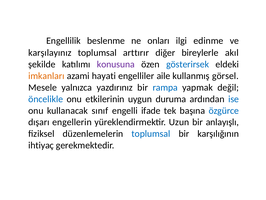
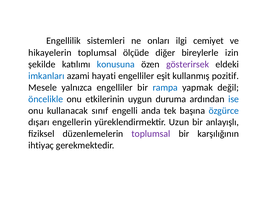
beslenme: beslenme -> sistemleri (106, 41)
edinme: edinme -> cemiyet (209, 41)
karşılayınız: karşılayınız -> hikayelerin (50, 53)
arttırır: arttırır -> ölçüde (136, 53)
akıl: akıl -> izin (232, 53)
konusuna colour: purple -> blue (116, 64)
gösterirsek colour: blue -> purple (188, 64)
imkanları colour: orange -> blue (46, 76)
aile: aile -> eşit (163, 76)
görsel: görsel -> pozitif (225, 76)
yalnızca yazdırınız: yazdırınız -> engelliler (115, 87)
ifade: ifade -> anda (151, 110)
toplumsal colour: blue -> purple (151, 133)
